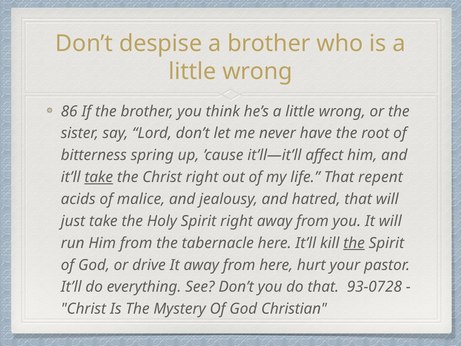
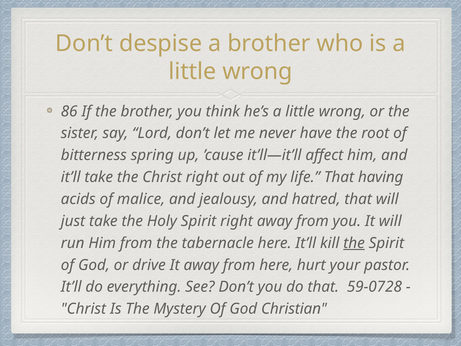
take underline: present -> none (99, 177)
repent: repent -> having (381, 177)
93-0728: 93-0728 -> 59-0728 (374, 287)
